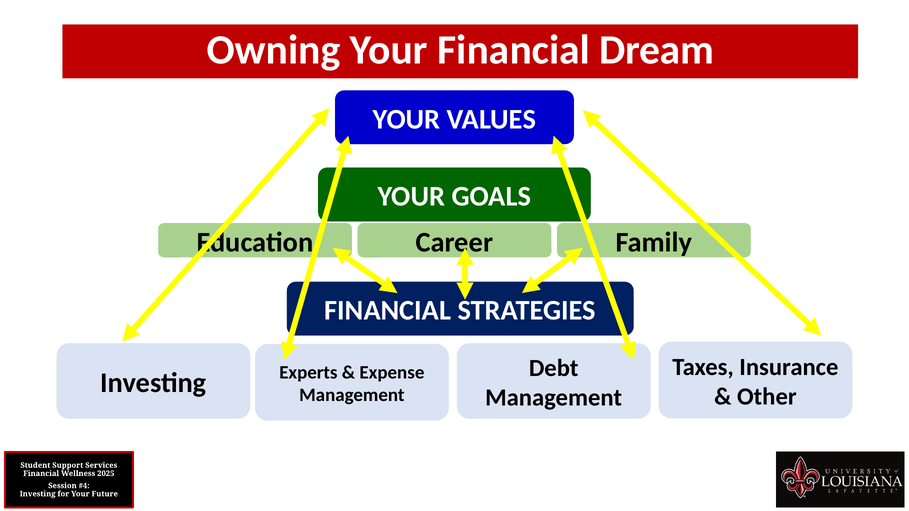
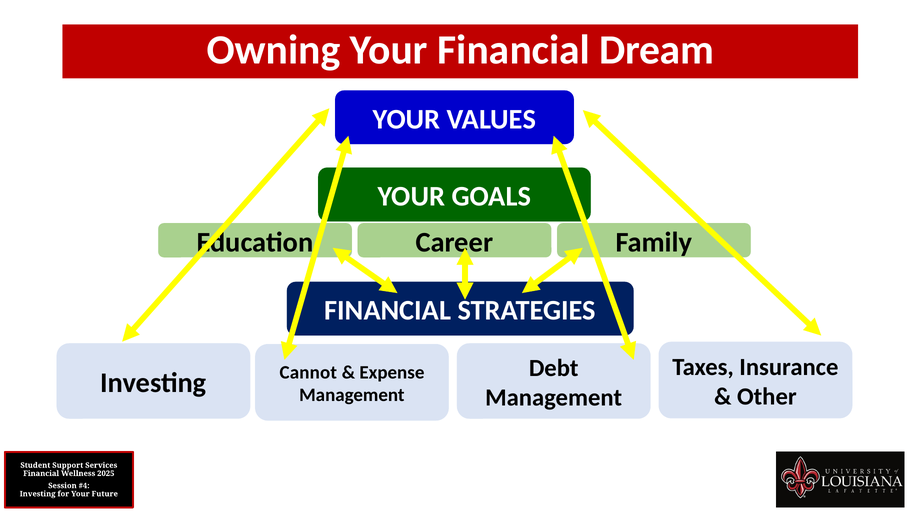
Experts: Experts -> Cannot (308, 373)
